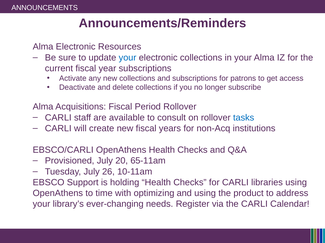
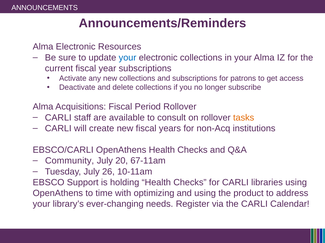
tasks colour: blue -> orange (244, 118)
Provisioned: Provisioned -> Community (70, 161)
65-11am: 65-11am -> 67-11am (148, 161)
